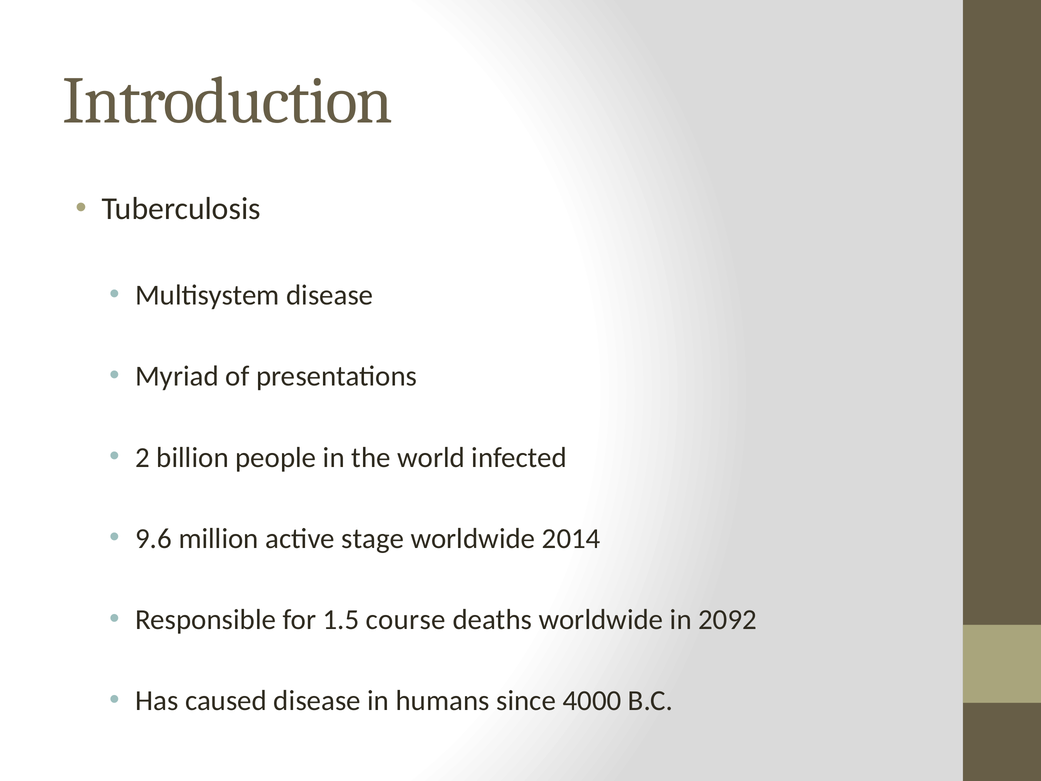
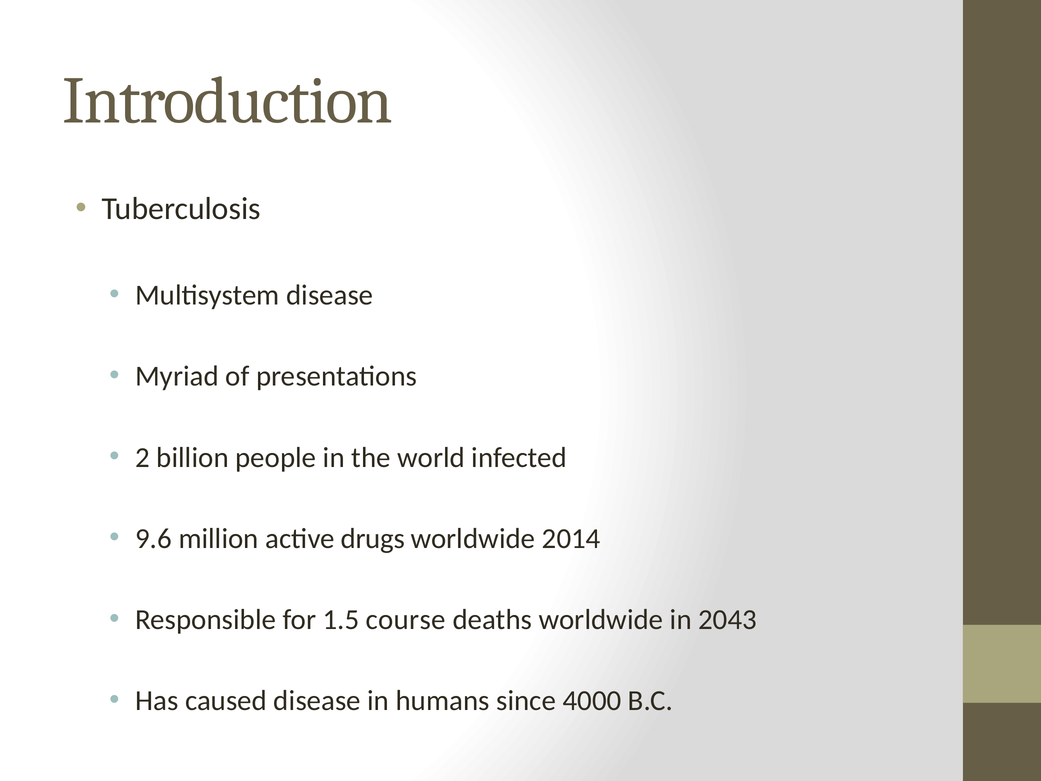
stage: stage -> drugs (373, 538)
2092: 2092 -> 2043 (728, 619)
